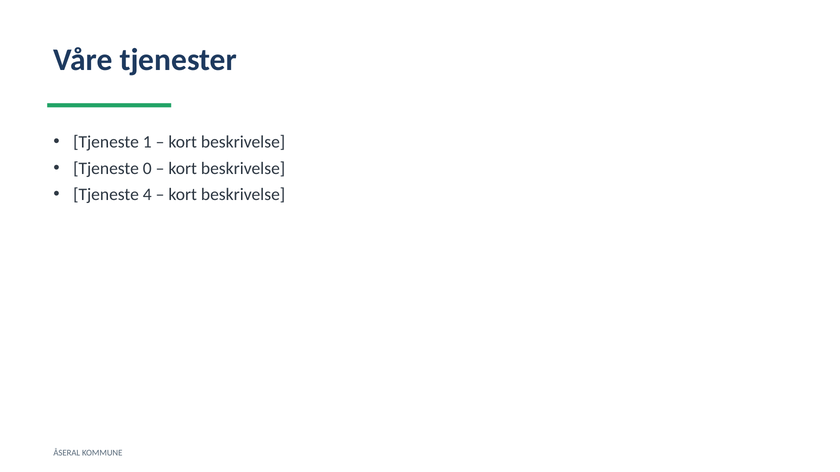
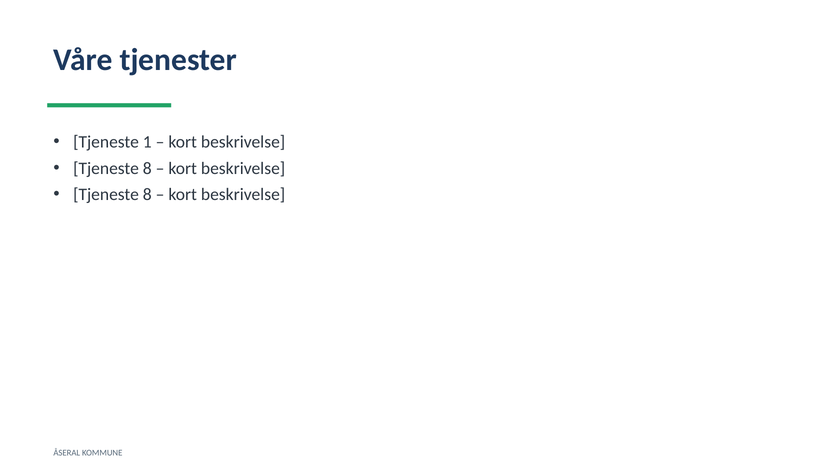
0: 0 -> 8 (147, 169)
4: 4 -> 8 (147, 195)
